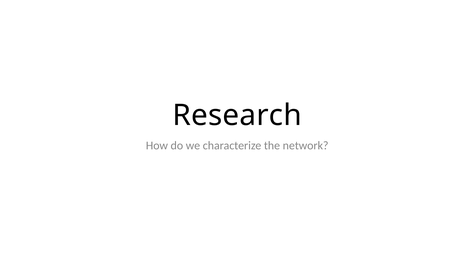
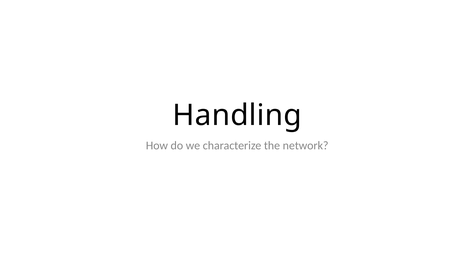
Research: Research -> Handling (237, 116)
